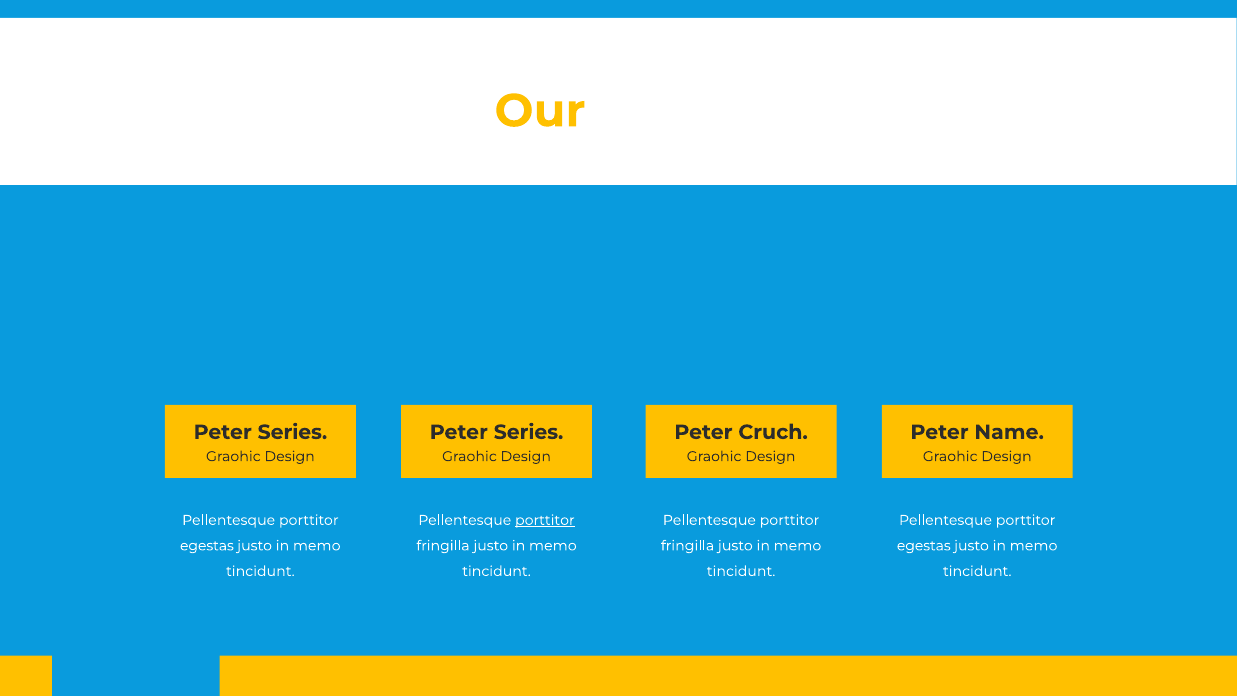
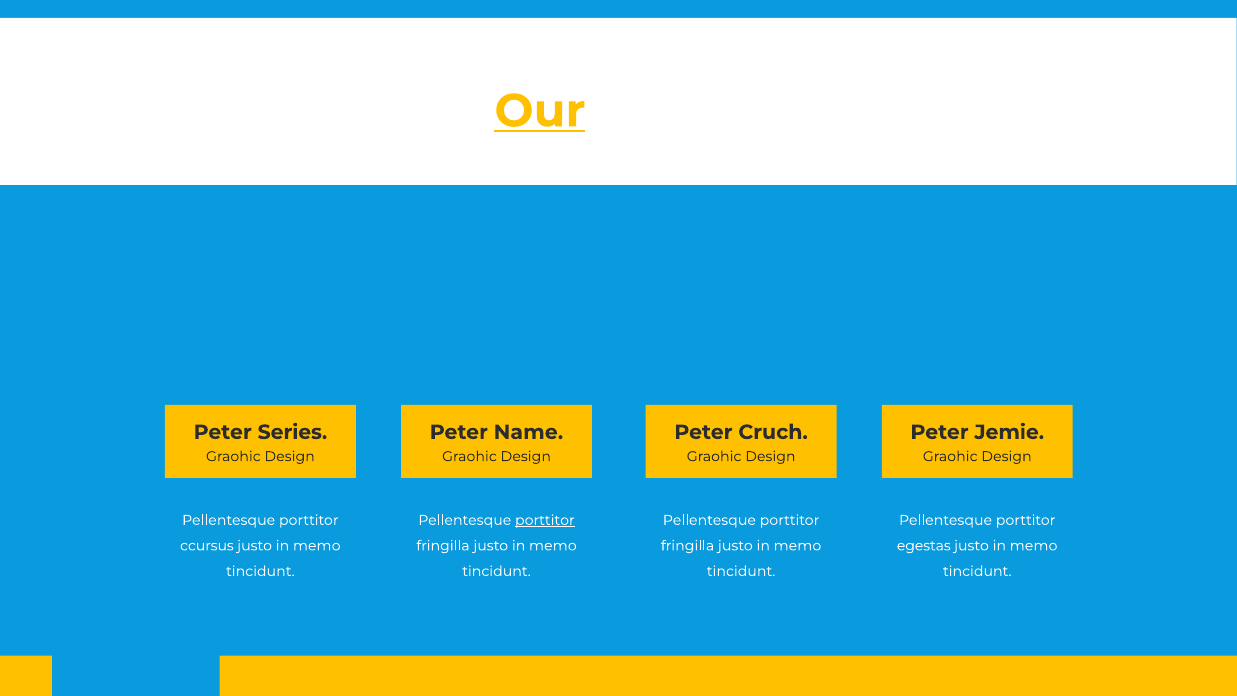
Our underline: none -> present (540, 111)
Series: Series -> Name (528, 432)
Name: Name -> Jemie (1009, 432)
egestas: egestas -> ccursus (207, 546)
